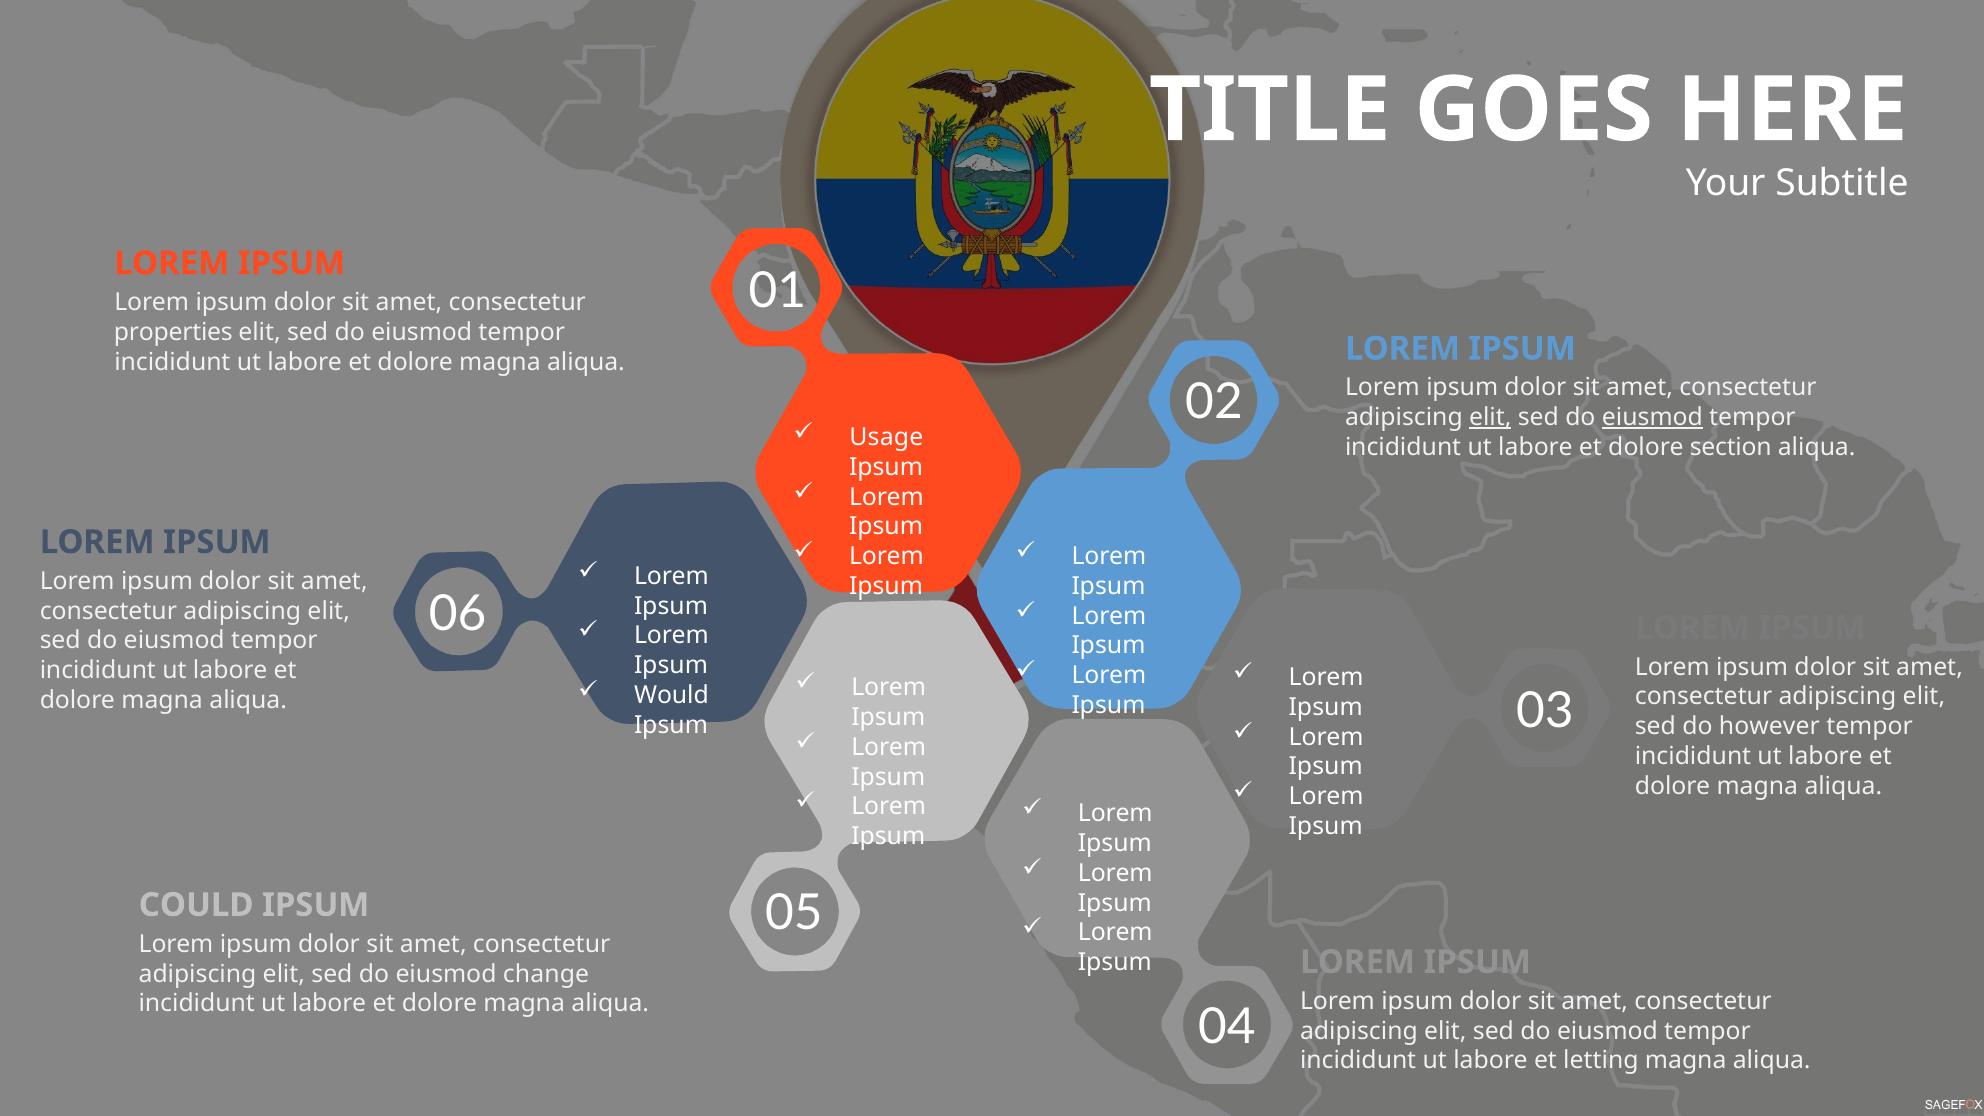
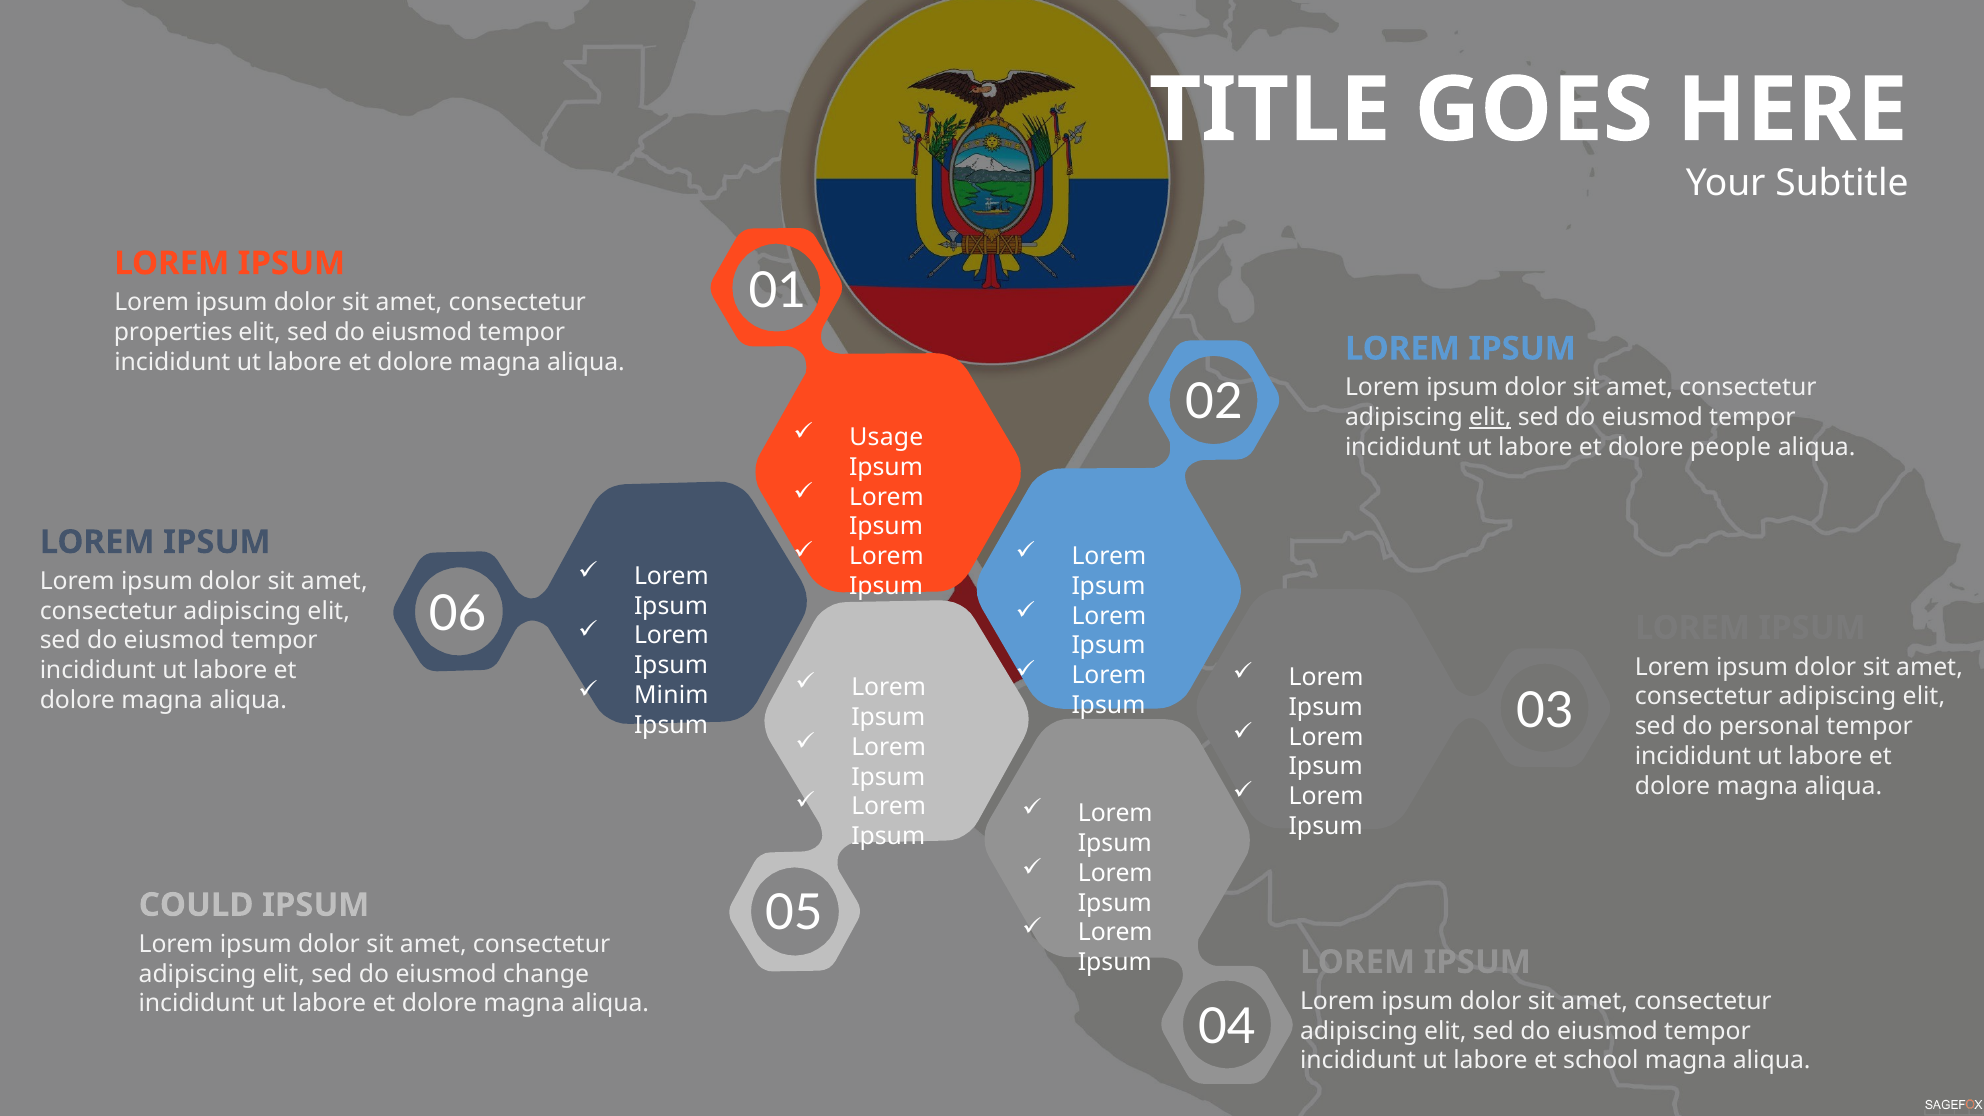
eiusmod underline: present -> none (1652, 417)
section: section -> people (1731, 447)
Would: Would -> Minim (671, 695)
however: however -> personal (1769, 727)
letting: letting -> school (1601, 1061)
